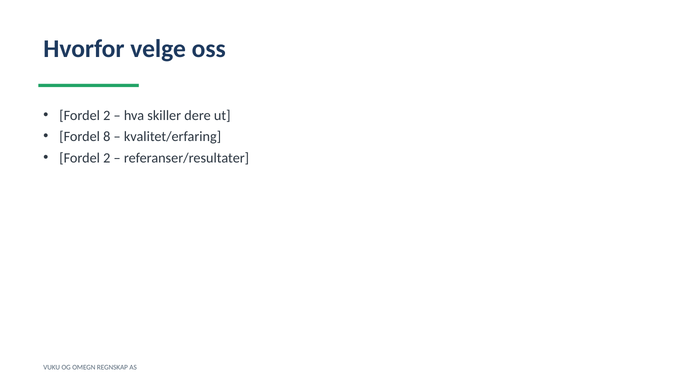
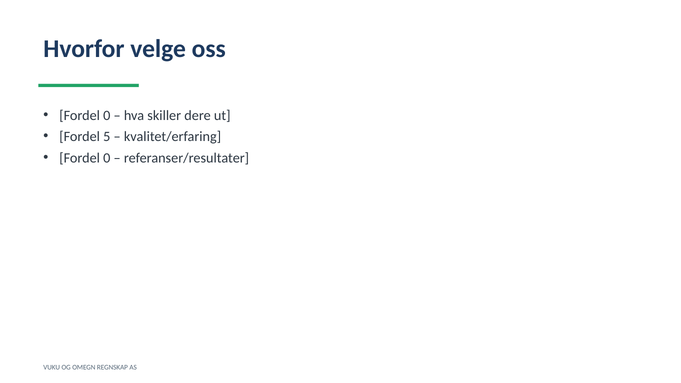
2: 2 -> 0 (107, 115)
8: 8 -> 5 (107, 137)
2: 2 -> 0 (107, 158)
